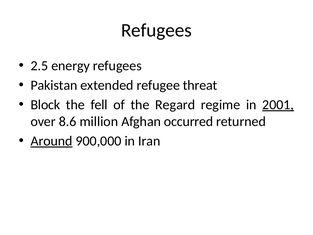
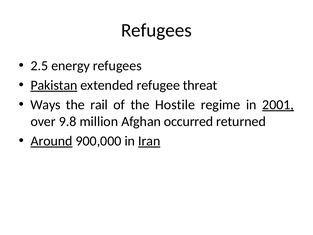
Pakistan underline: none -> present (54, 85)
Block: Block -> Ways (45, 105)
fell: fell -> rail (99, 105)
Regard: Regard -> Hostile (175, 105)
8.6: 8.6 -> 9.8 (68, 121)
Iran underline: none -> present (149, 141)
